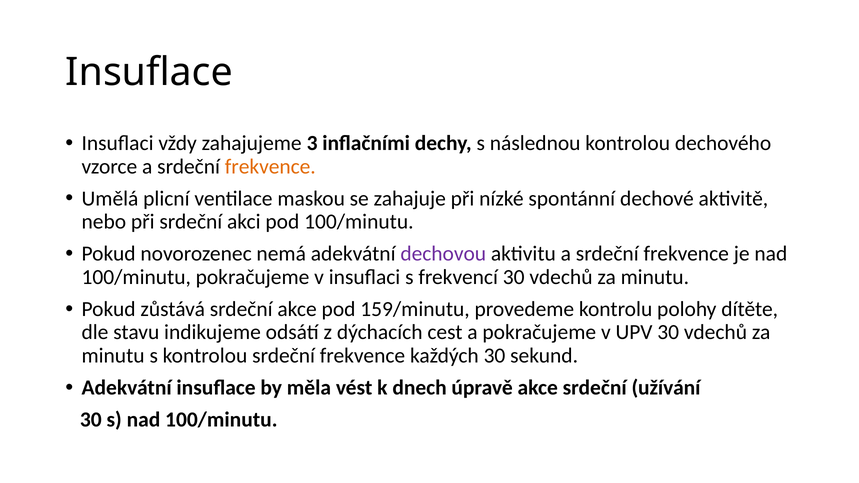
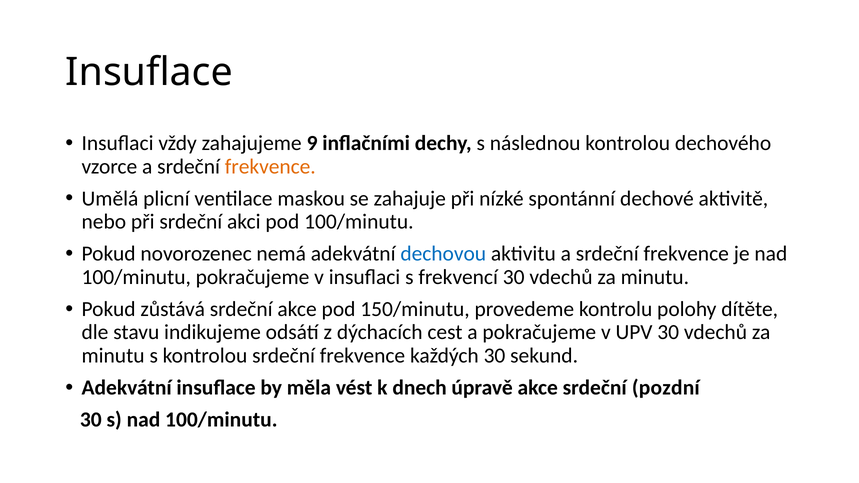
3: 3 -> 9 (312, 143)
dechovou colour: purple -> blue (443, 254)
159/minutu: 159/minutu -> 150/minutu (415, 309)
užívání: užívání -> pozdní (666, 388)
